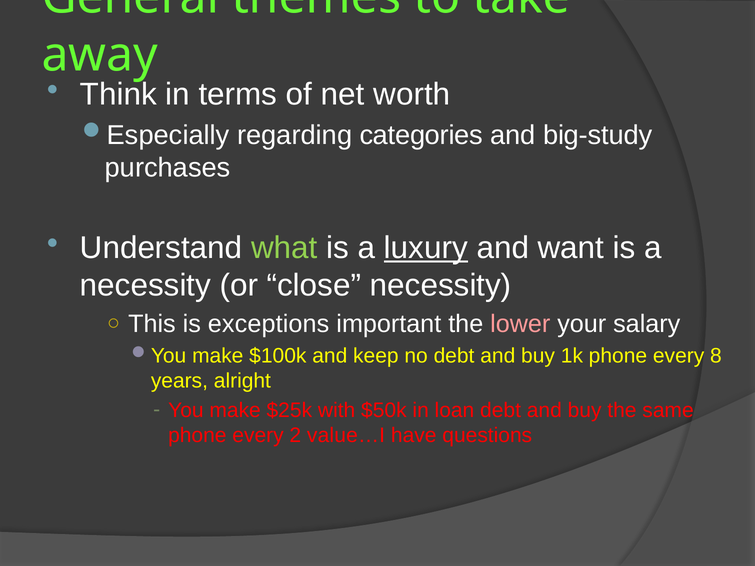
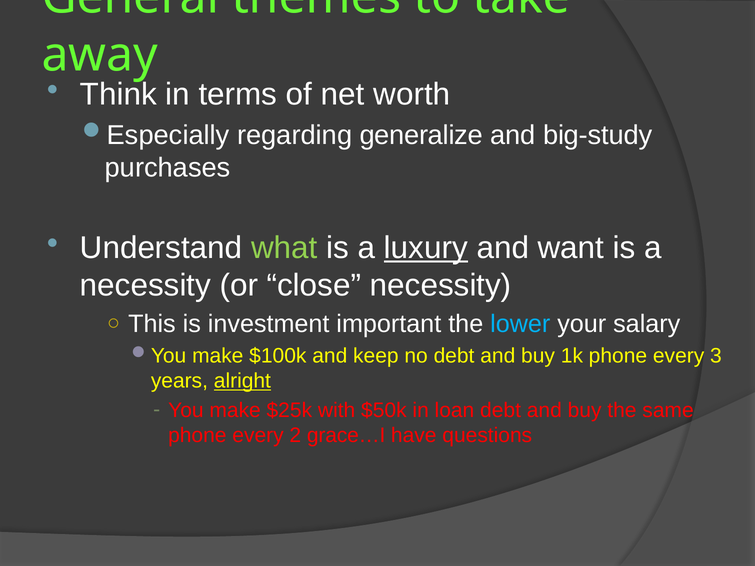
categories: categories -> generalize (421, 135)
exceptions: exceptions -> investment (269, 324)
lower colour: pink -> light blue (520, 324)
8: 8 -> 3 (716, 356)
alright underline: none -> present (242, 381)
value…I: value…I -> grace…I (346, 436)
